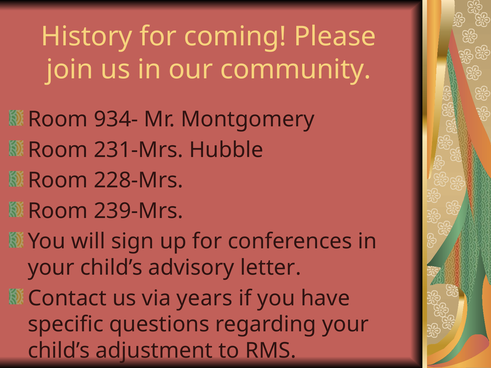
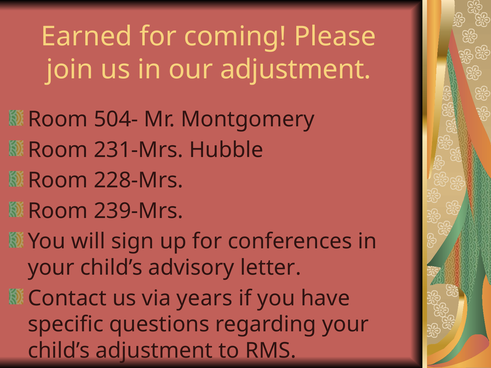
History: History -> Earned (87, 37)
our community: community -> adjustment (296, 69)
934-: 934- -> 504- (116, 119)
